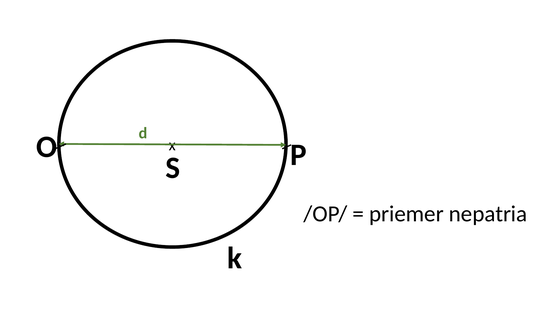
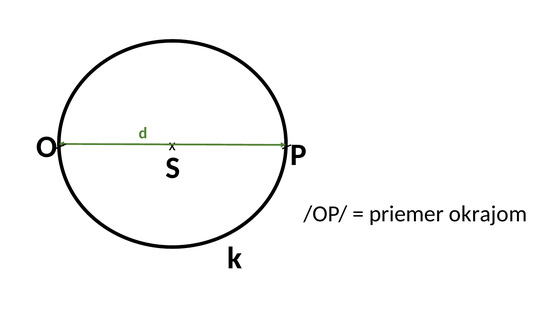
nepatria: nepatria -> okrajom (488, 214)
